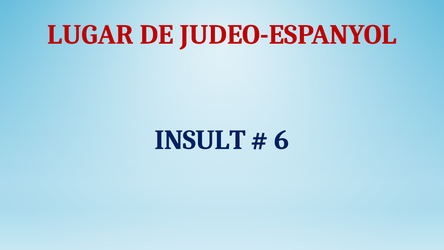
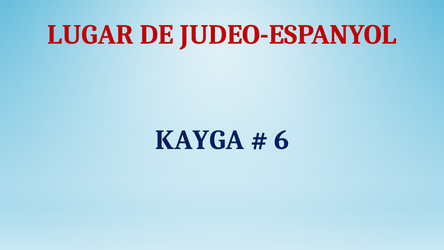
INSULT: INSULT -> KAYGA (200, 140)
